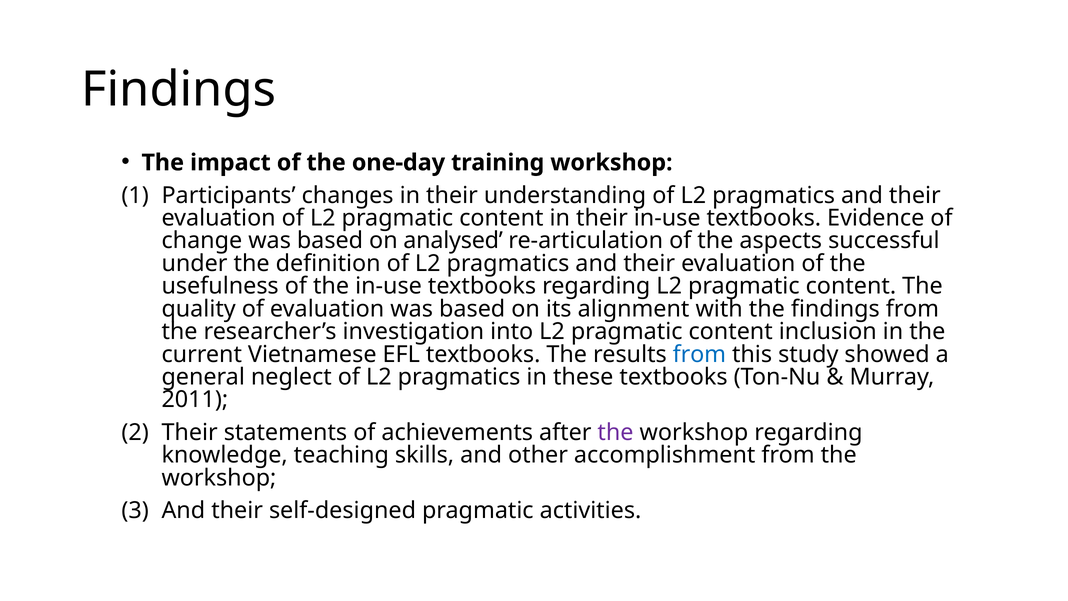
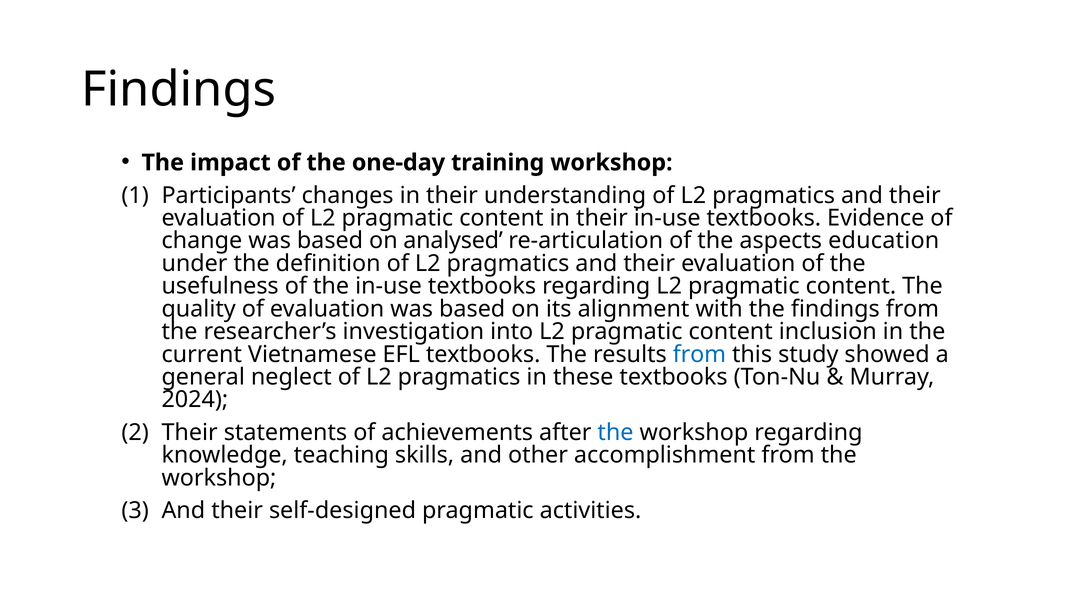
successful: successful -> education (884, 241)
2011: 2011 -> 2024 (195, 400)
the colour: purple -> blue (616, 432)
